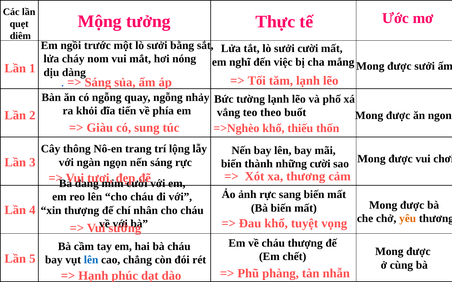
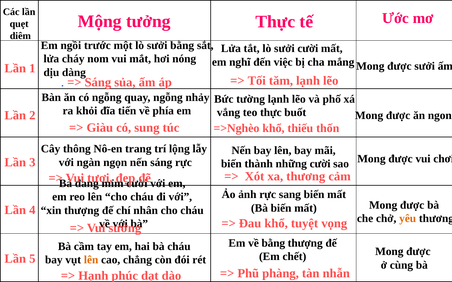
teo theo: theo -> thực (271, 113)
về cháu: cháu -> bằng (273, 243)
lên colour: blue -> orange (91, 260)
